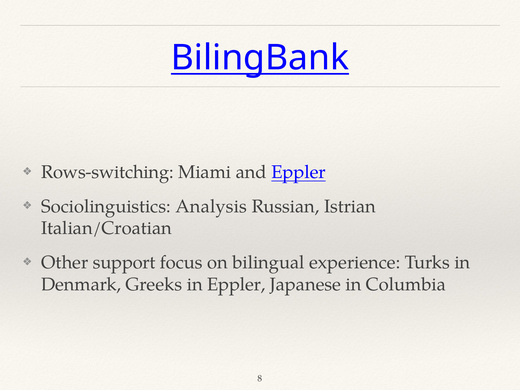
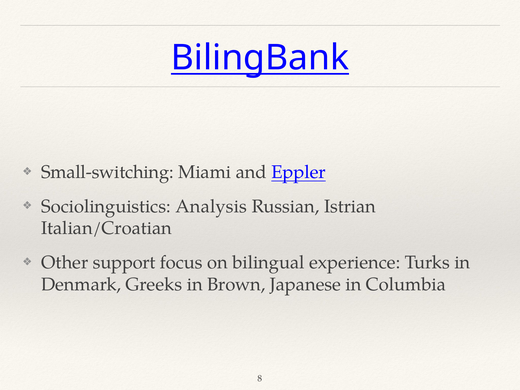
Rows-switching: Rows-switching -> Small-switching (107, 172)
in Eppler: Eppler -> Brown (236, 284)
